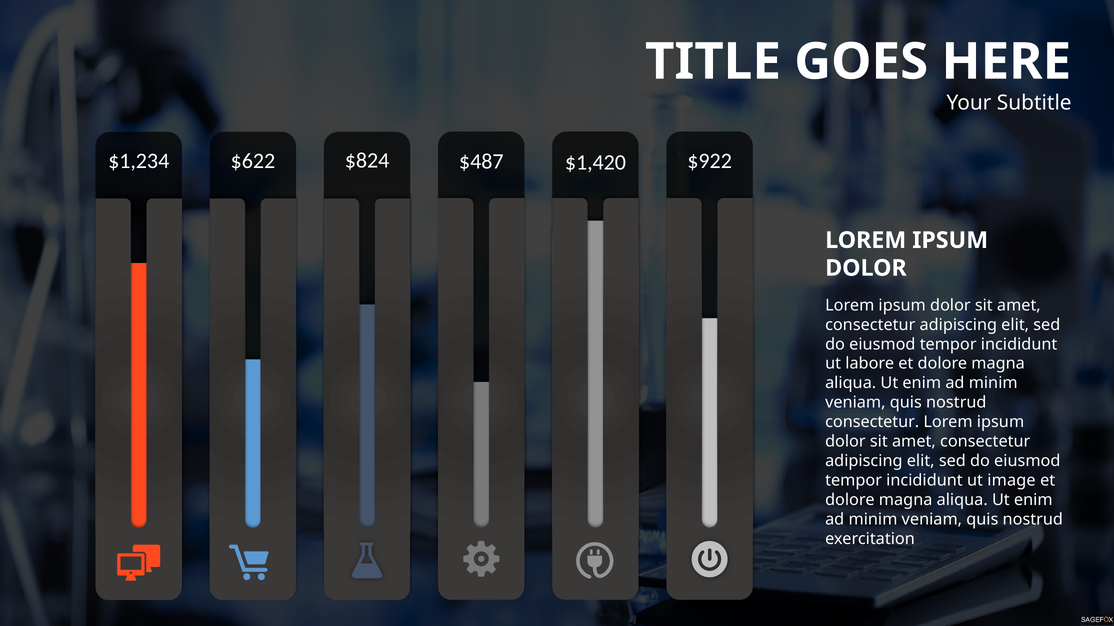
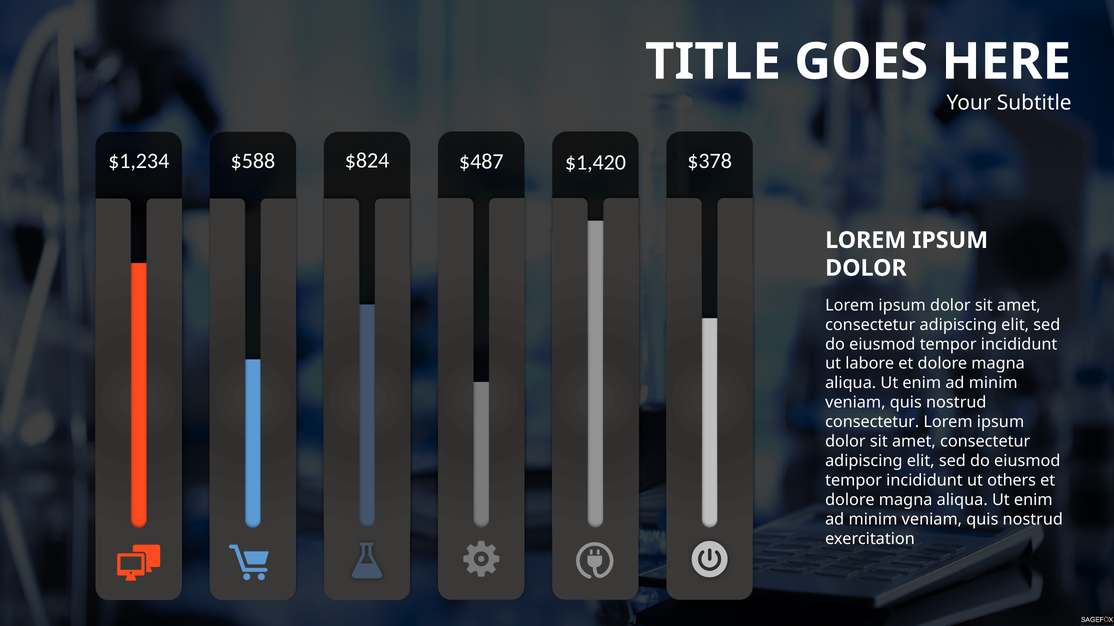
$622: $622 -> $588 (253, 161)
$922: $922 -> $378 (710, 161)
image: image -> others (1012, 481)
